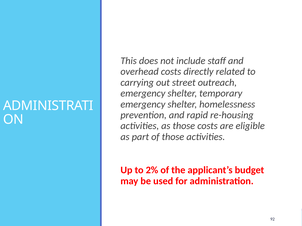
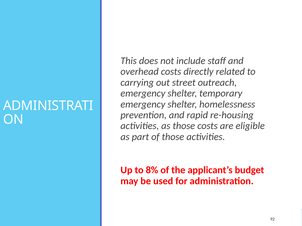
2%: 2% -> 8% (152, 171)
